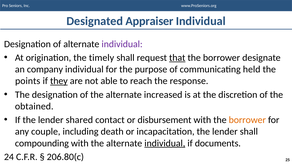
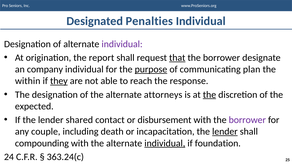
Appraiser: Appraiser -> Penalties (149, 21)
timely: timely -> report (102, 58)
purpose underline: none -> present (151, 69)
held: held -> plan (252, 69)
points: points -> within (28, 81)
increased: increased -> attorneys (163, 95)
the underline: none -> present (209, 95)
obtained: obtained -> expected (34, 106)
borrower colour: orange -> purple (247, 120)
lender underline: none -> present (225, 132)
documents: documents -> foundation (218, 143)
206.80(c: 206.80(c -> 363.24(c (65, 157)
